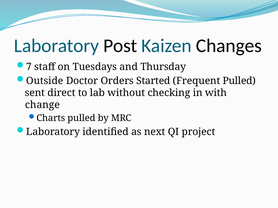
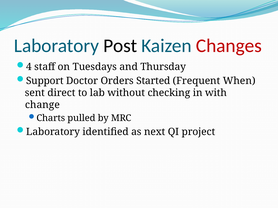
Changes colour: black -> red (229, 46)
7: 7 -> 4 (29, 67)
Outside: Outside -> Support (45, 81)
Frequent Pulled: Pulled -> When (239, 81)
